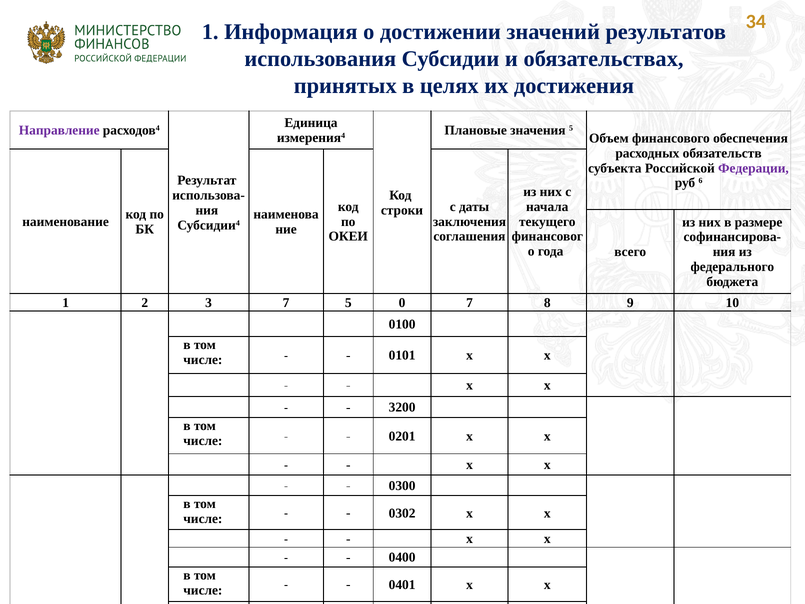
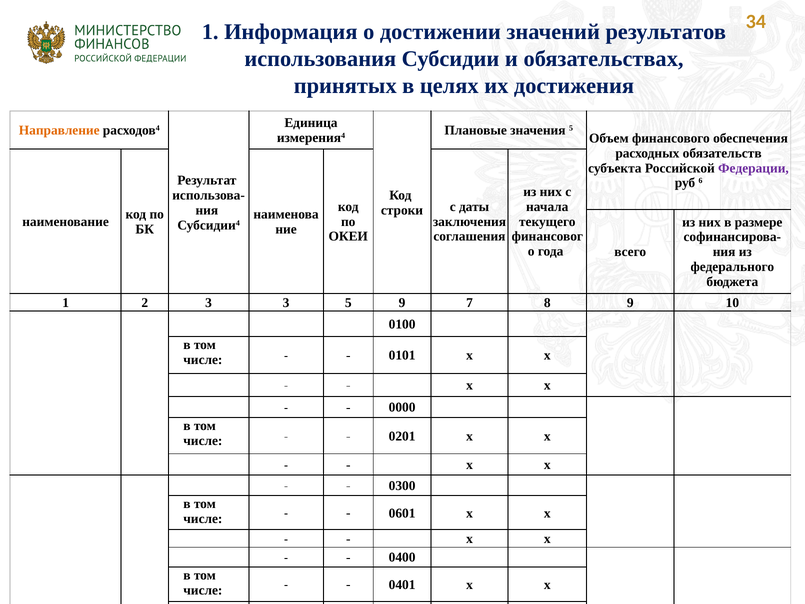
Направление colour: purple -> orange (59, 130)
3 7: 7 -> 3 (286, 303)
5 0: 0 -> 9 (402, 303)
3200: 3200 -> 0000 (402, 407)
0302: 0302 -> 0601 (402, 513)
